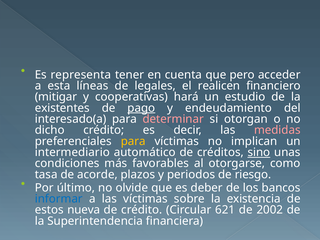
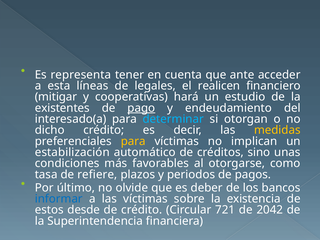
pero: pero -> ante (242, 75)
determinar colour: pink -> light blue (173, 119)
medidas colour: pink -> yellow (277, 130)
intermediario: intermediario -> estabilización (72, 152)
sino underline: present -> none (259, 152)
acorde: acorde -> refiere (97, 175)
riesgo: riesgo -> pagos (253, 175)
nueva: nueva -> desde (84, 210)
621: 621 -> 721 (225, 210)
2002: 2002 -> 2042 (270, 210)
